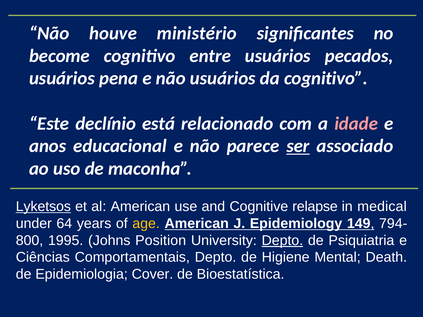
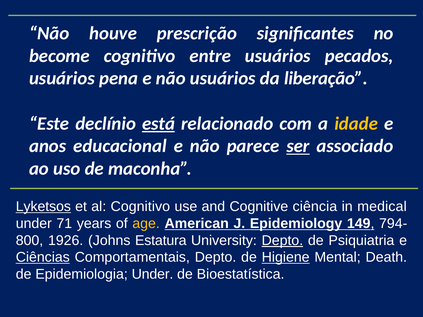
ministério: ministério -> prescrição (197, 33)
da cognitivo: cognitivo -> liberação (326, 79)
está underline: none -> present (159, 124)
idade colour: pink -> yellow (356, 124)
al American: American -> Cognitivo (140, 207)
relapse: relapse -> ciência (315, 207)
64: 64 -> 71 (64, 224)
1995: 1995 -> 1926 (66, 241)
Position: Position -> Estatura (161, 241)
Ciências underline: none -> present (43, 258)
Higiene underline: none -> present (286, 258)
Epidemiologia Cover: Cover -> Under (153, 274)
